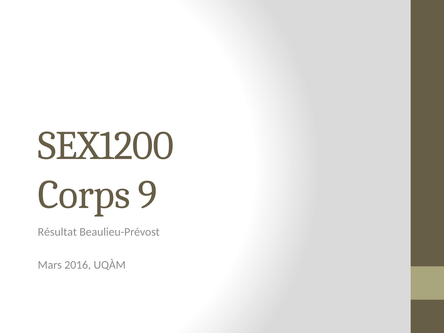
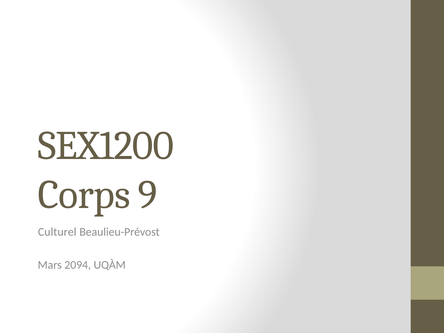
Résultat: Résultat -> Culturel (57, 232)
2016: 2016 -> 2094 (78, 265)
